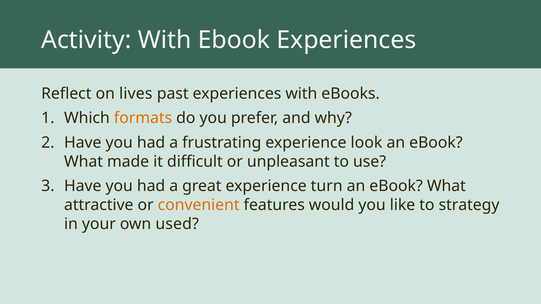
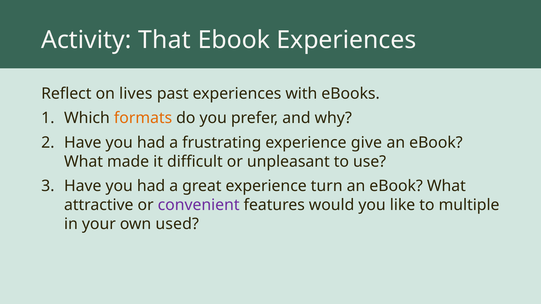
Activity With: With -> That (165, 40)
look: look -> give (366, 143)
convenient colour: orange -> purple (199, 205)
strategy: strategy -> multiple (469, 205)
